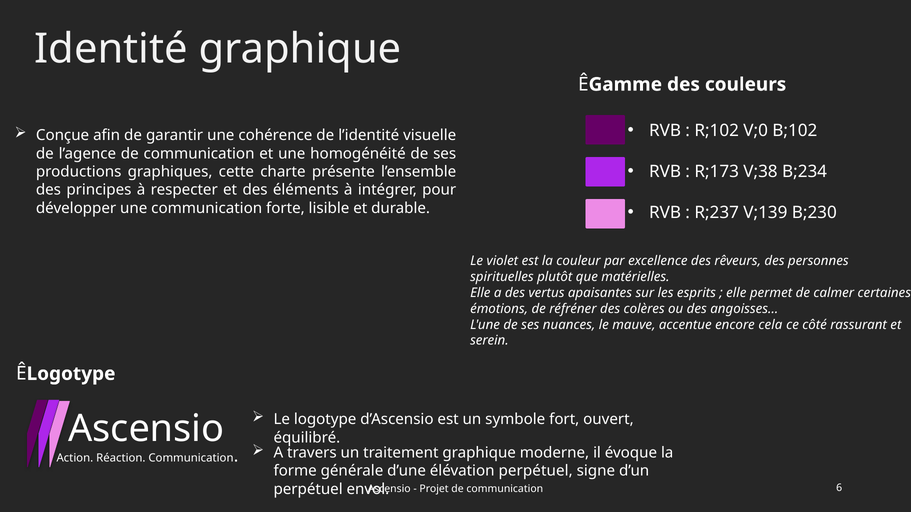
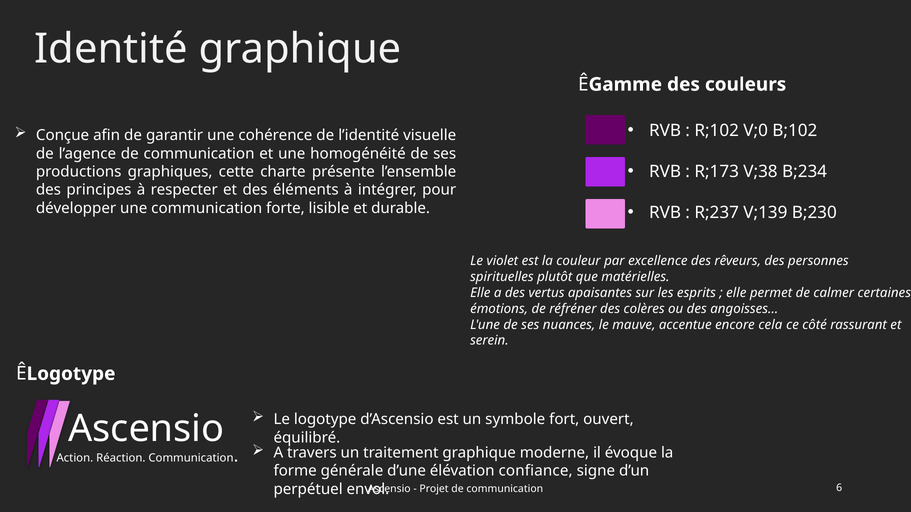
élévation perpétuel: perpétuel -> confiance (536, 471)
